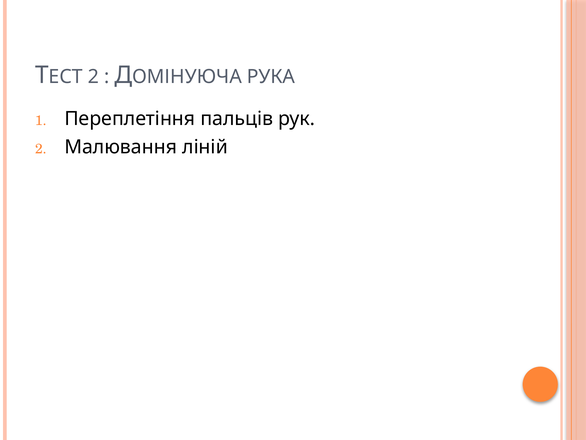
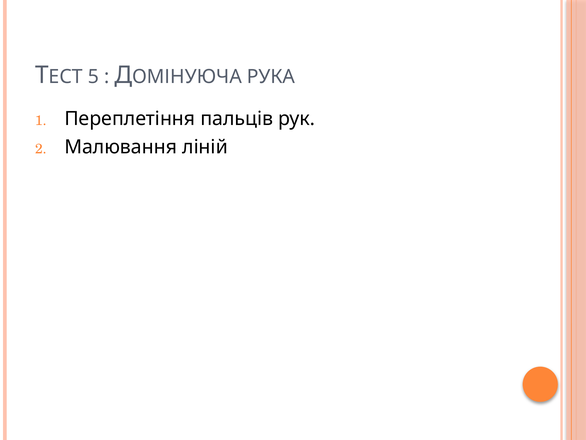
2: 2 -> 5 (93, 77)
